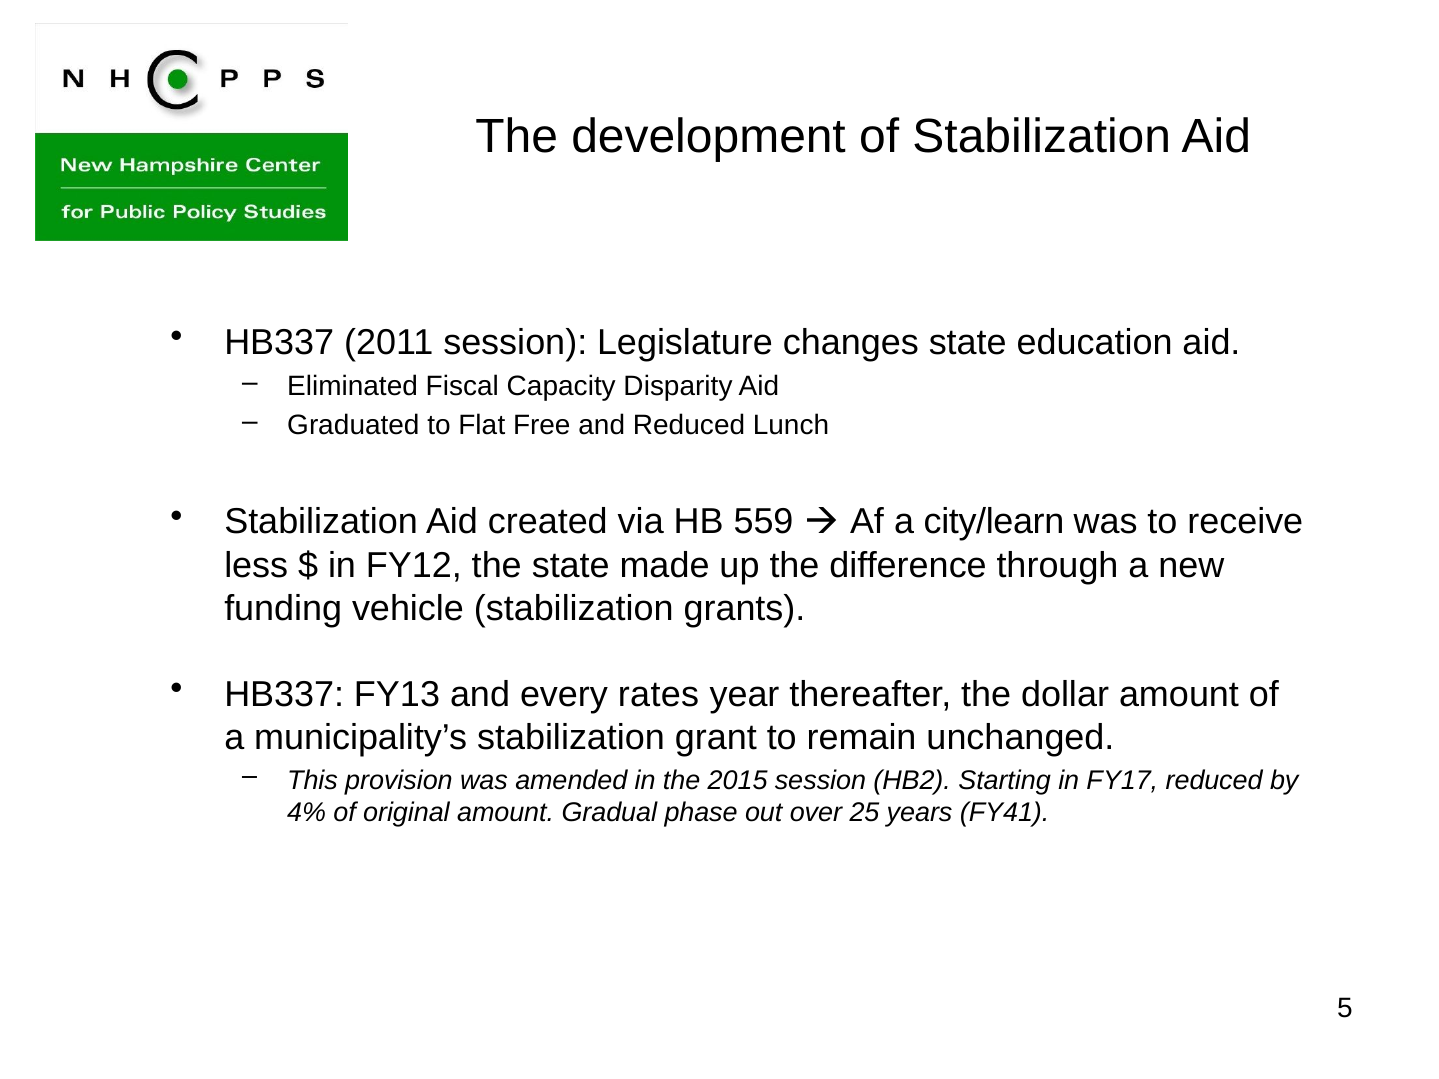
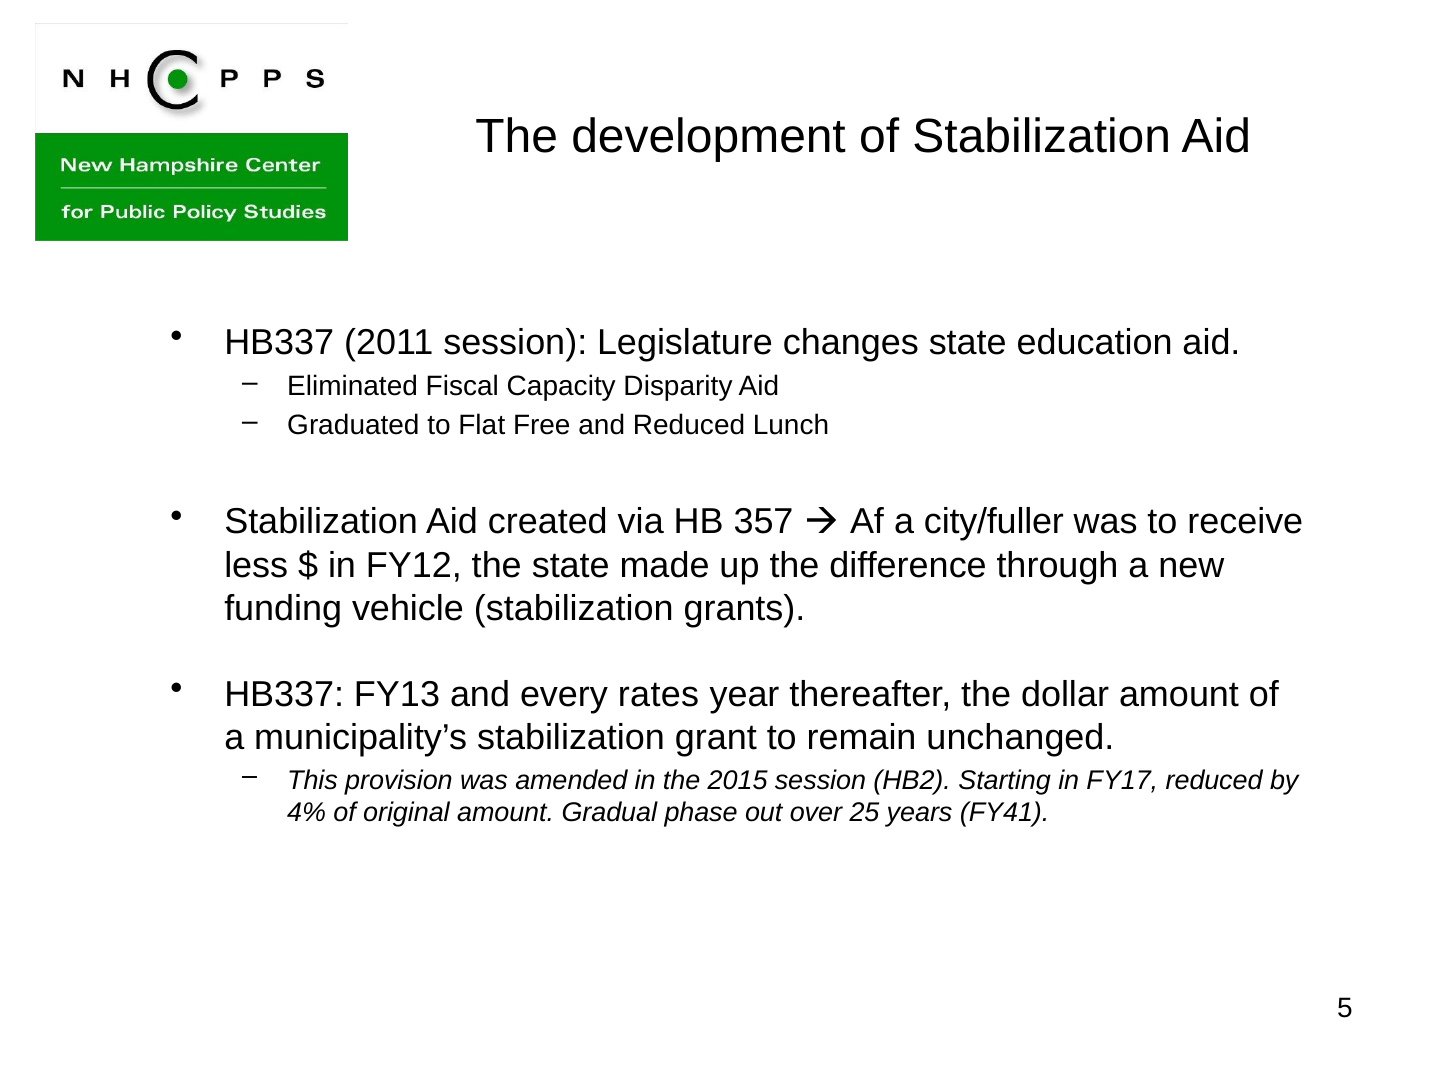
559: 559 -> 357 (764, 522)
city/learn: city/learn -> city/fuller (994, 522)
